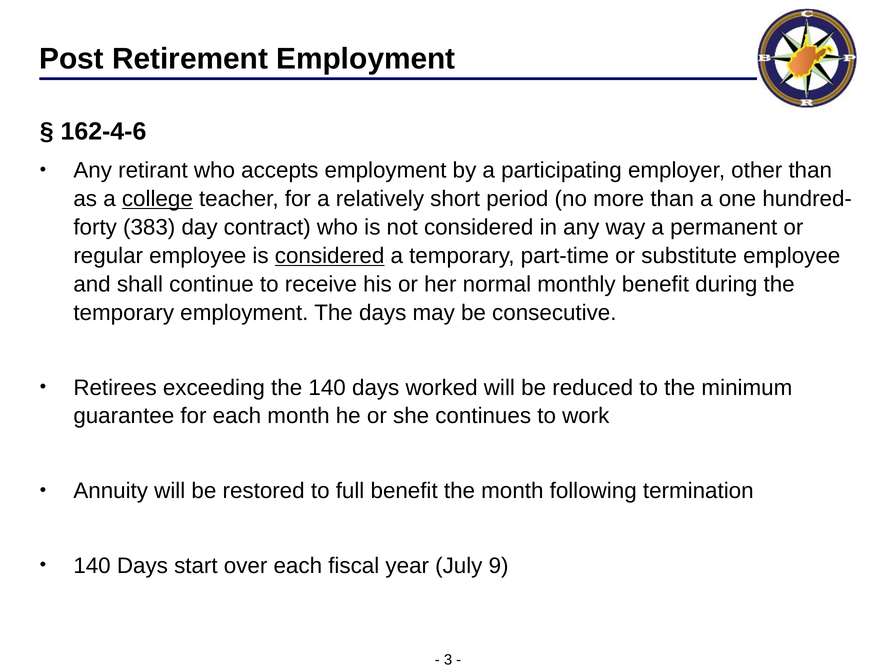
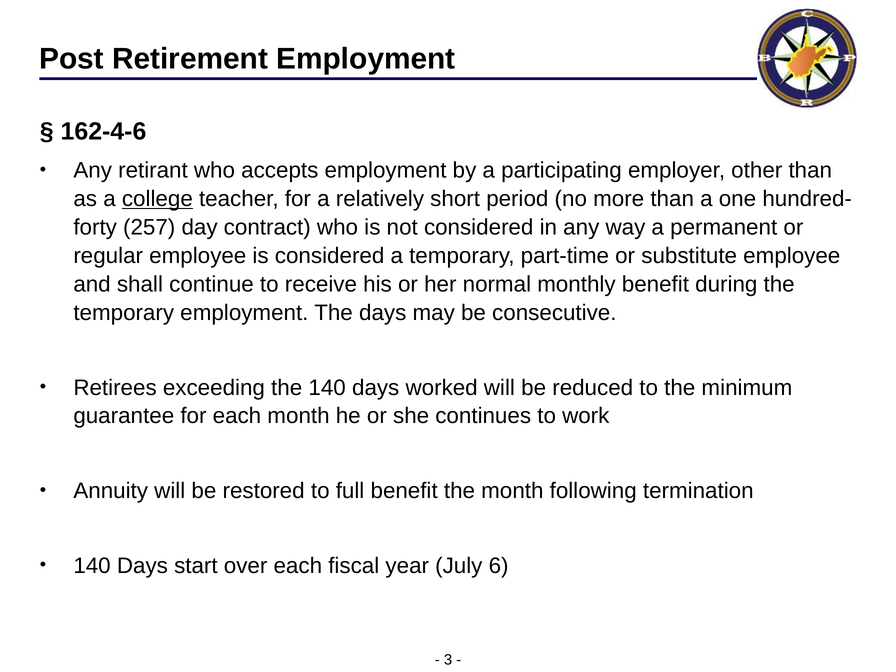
383: 383 -> 257 (149, 227)
considered underline: present -> none (330, 256)
9: 9 -> 6 (499, 566)
